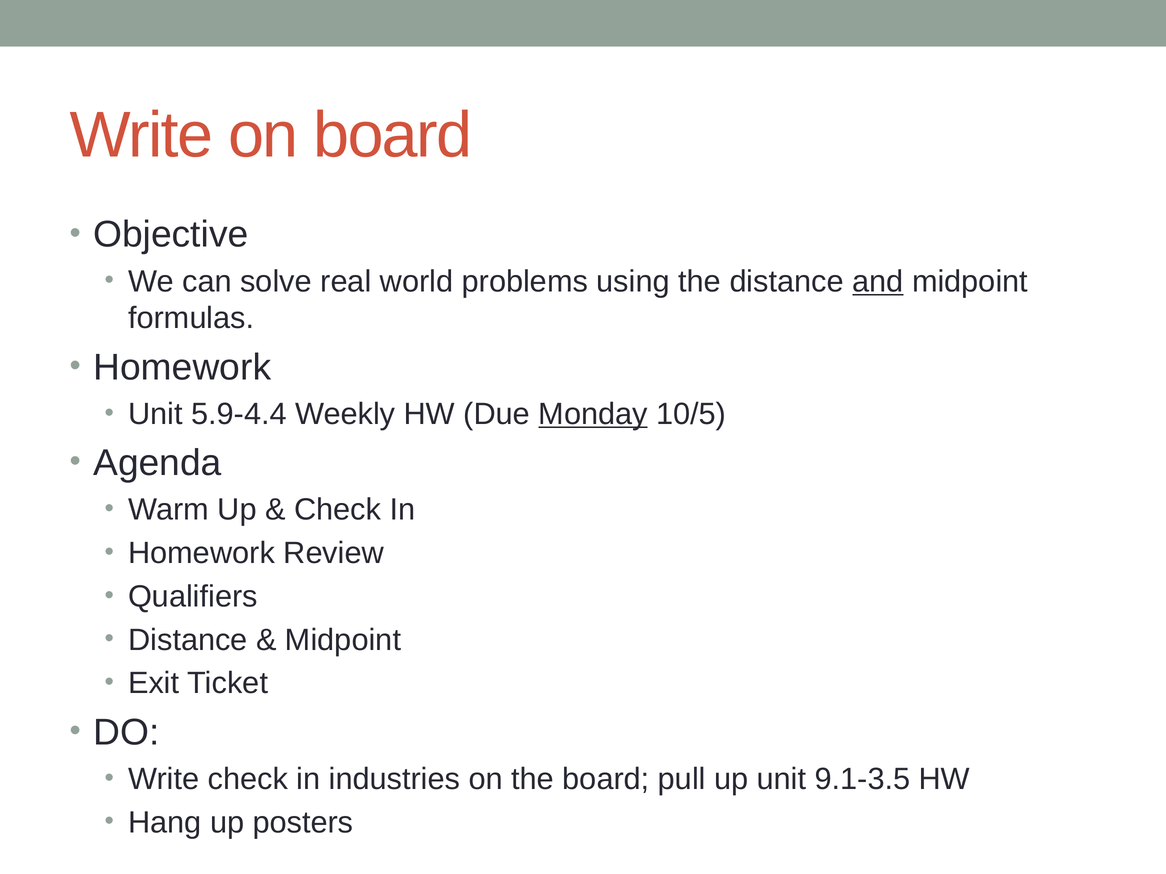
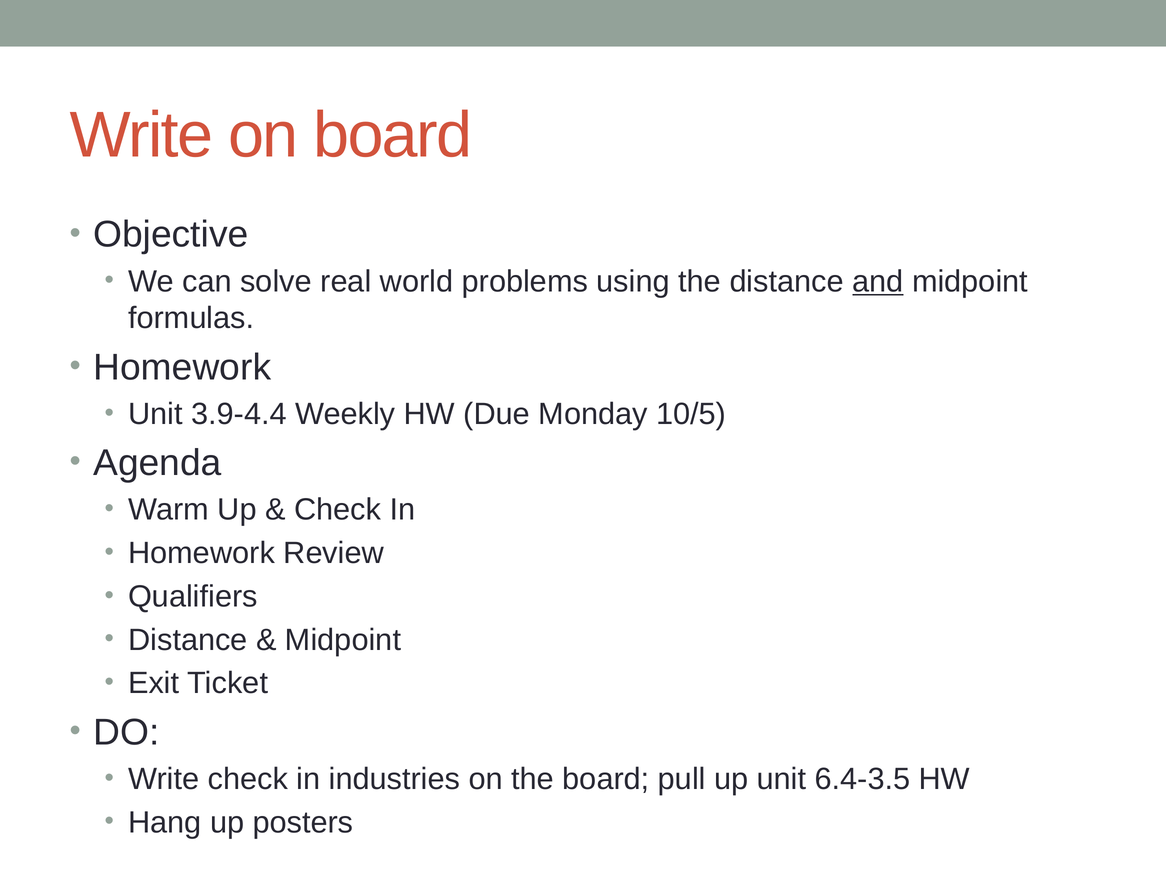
5.9-4.4: 5.9-4.4 -> 3.9-4.4 (239, 414)
Monday underline: present -> none (593, 414)
9.1-3.5: 9.1-3.5 -> 6.4-3.5 (863, 779)
